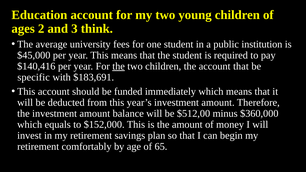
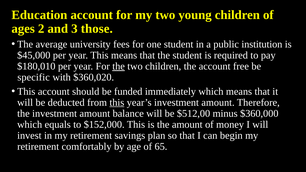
think: think -> those (97, 29)
$140,416: $140,416 -> $180,010 (36, 66)
account that: that -> free (241, 66)
$183,691: $183,691 -> $360,020 (94, 77)
this underline: none -> present (117, 103)
